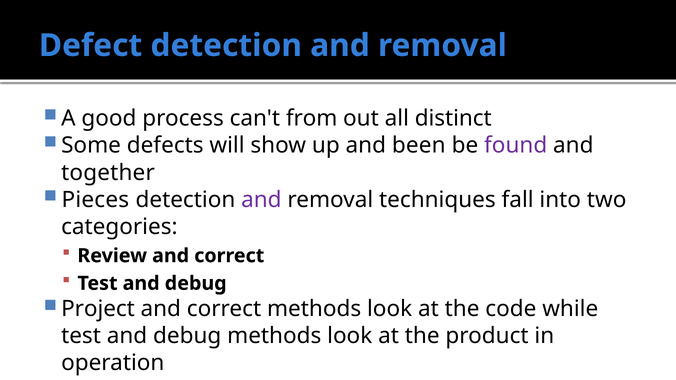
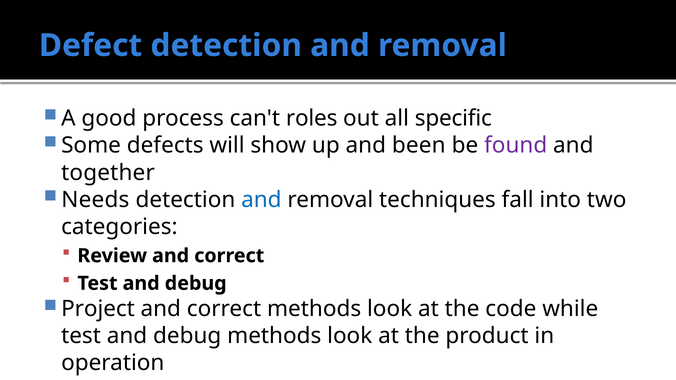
from: from -> roles (312, 119)
distinct: distinct -> specific (453, 119)
Pieces: Pieces -> Needs (95, 200)
and colour: purple -> blue (261, 200)
